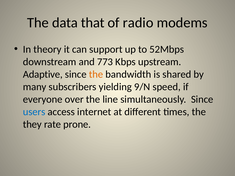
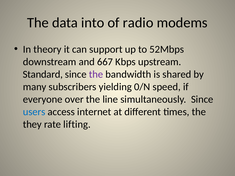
that: that -> into (93, 23)
773: 773 -> 667 (105, 62)
Adaptive: Adaptive -> Standard (43, 74)
the colour: orange -> purple (96, 74)
9/N: 9/N -> 0/N (142, 87)
prone: prone -> lifting (77, 125)
